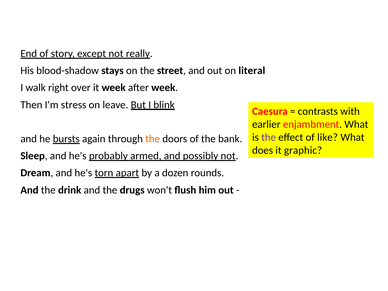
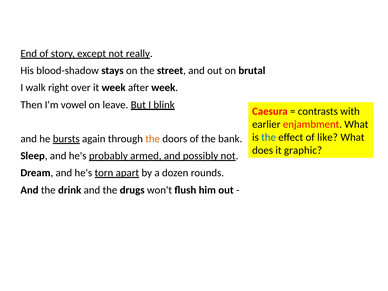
literal: literal -> brutal (252, 71)
stress: stress -> vowel (74, 105)
the colour: purple -> blue (269, 137)
